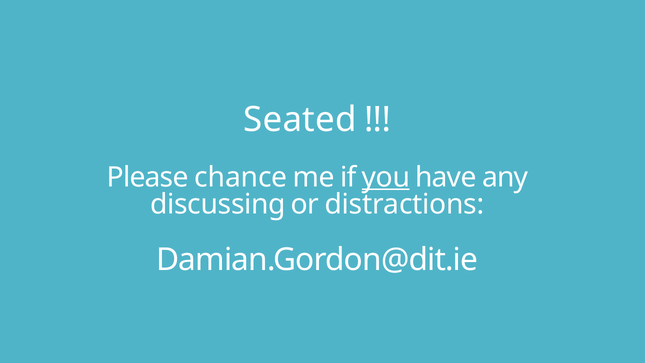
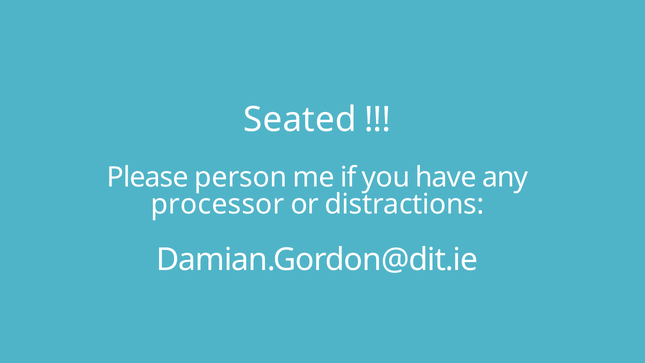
chance: chance -> person (241, 177)
you underline: present -> none (386, 177)
discussing: discussing -> processor (218, 204)
